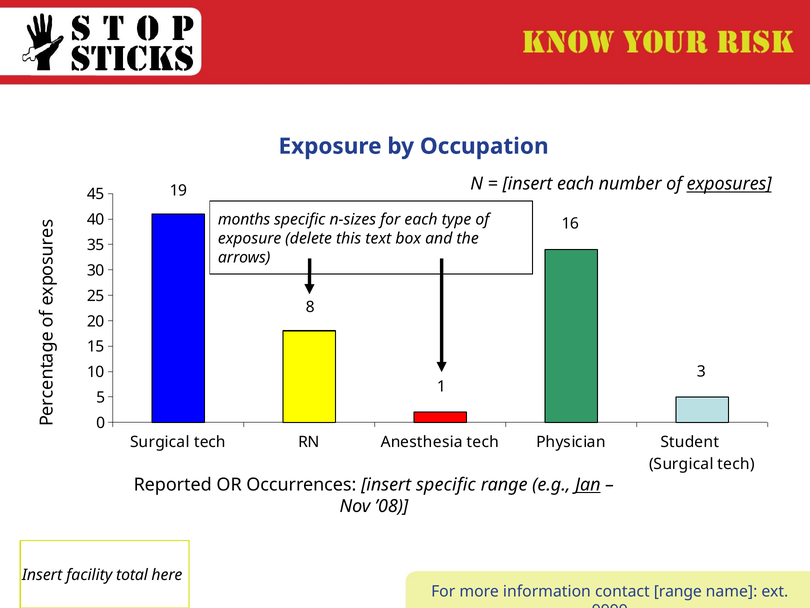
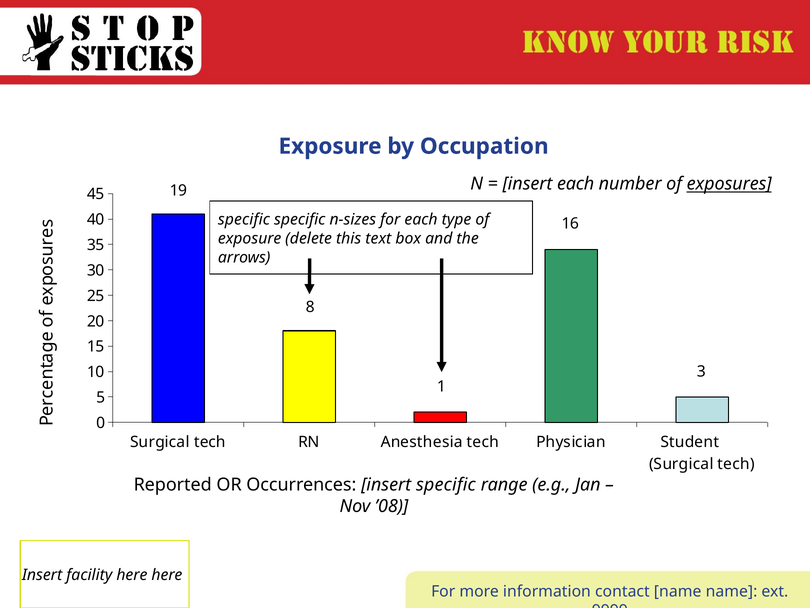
months: months -> specific (244, 219)
Jan underline: present -> none (588, 484)
facility total: total -> here (132, 575)
contact range: range -> name (678, 591)
